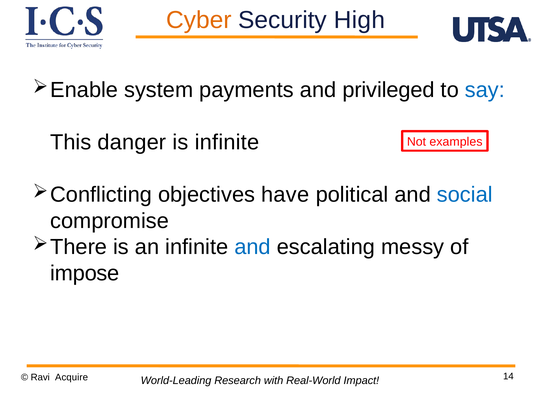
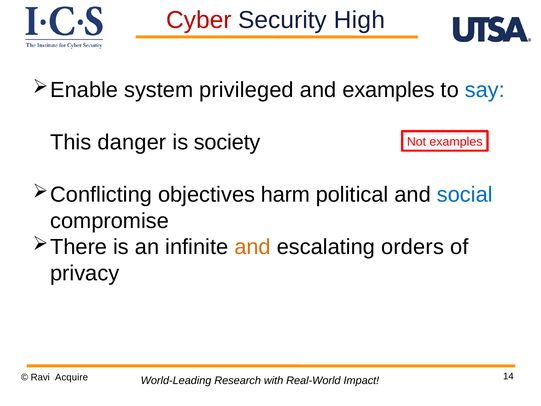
Cyber colour: orange -> red (199, 20)
payments: payments -> privileged (247, 90)
and privileged: privileged -> examples (389, 90)
is infinite: infinite -> society (227, 142)
have: have -> harm (285, 195)
and colour: blue -> orange (253, 247)
messy: messy -> orders (413, 247)
impose: impose -> privacy (85, 273)
